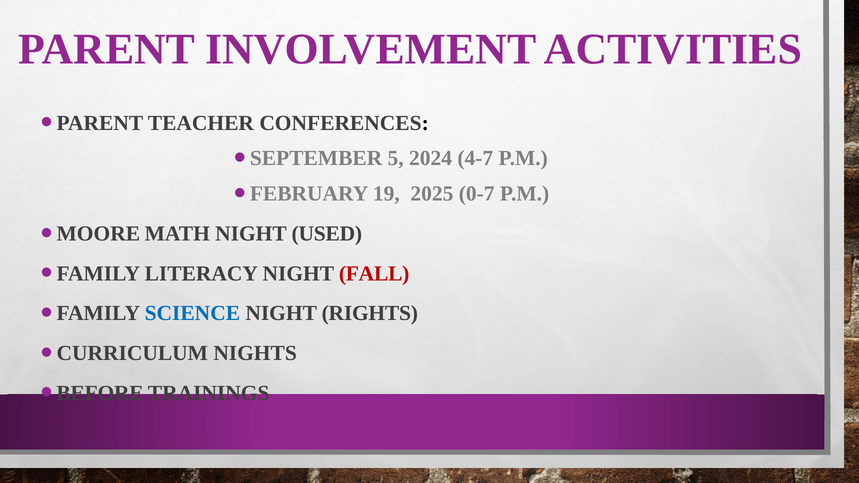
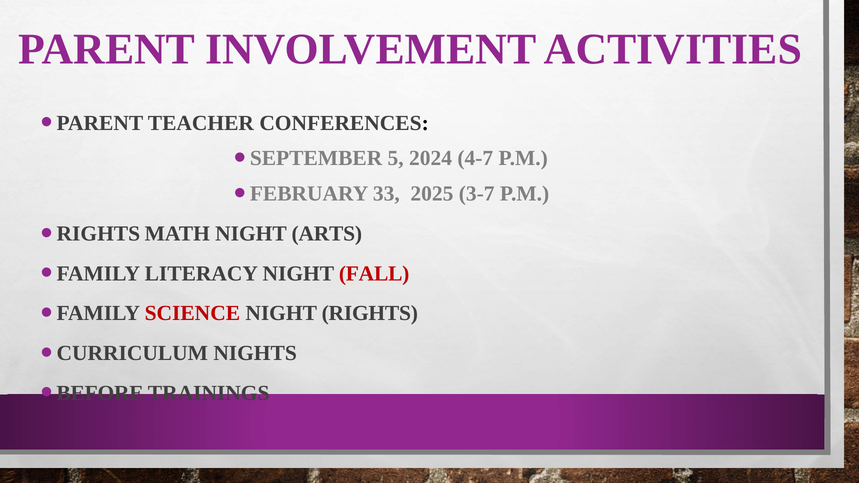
19: 19 -> 33 (386, 194)
0-7: 0-7 -> 3-7 (477, 194)
MOORE: MOORE -> RIGHTS (98, 234)
USED: USED -> ARTS (327, 234)
SCIENCE colour: blue -> red (192, 313)
